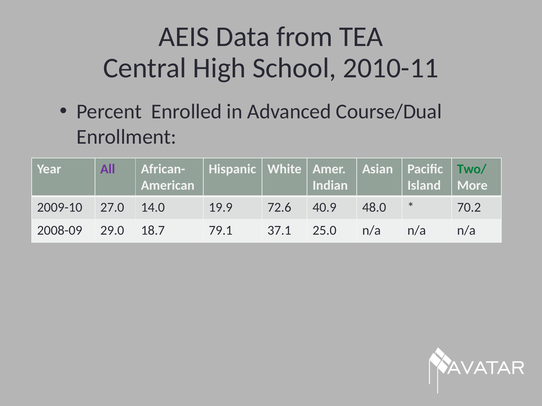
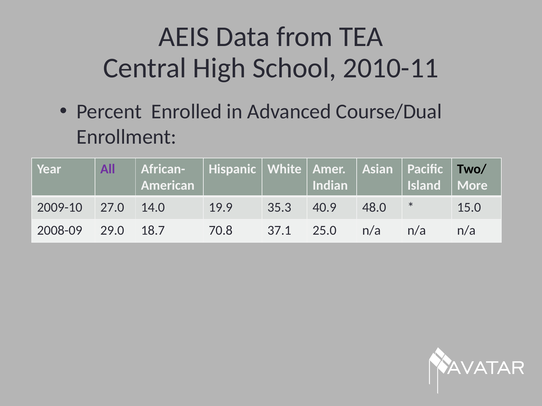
Two/ colour: green -> black (472, 169)
72.6: 72.6 -> 35.3 (279, 208)
70.2: 70.2 -> 15.0 (469, 208)
79.1: 79.1 -> 70.8 (221, 231)
